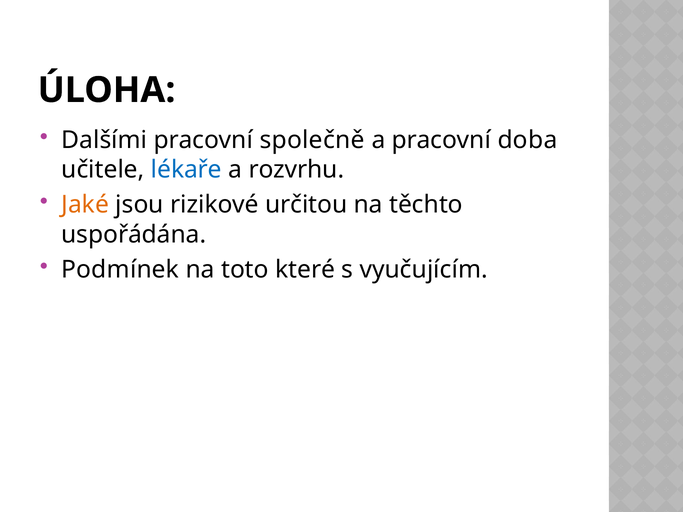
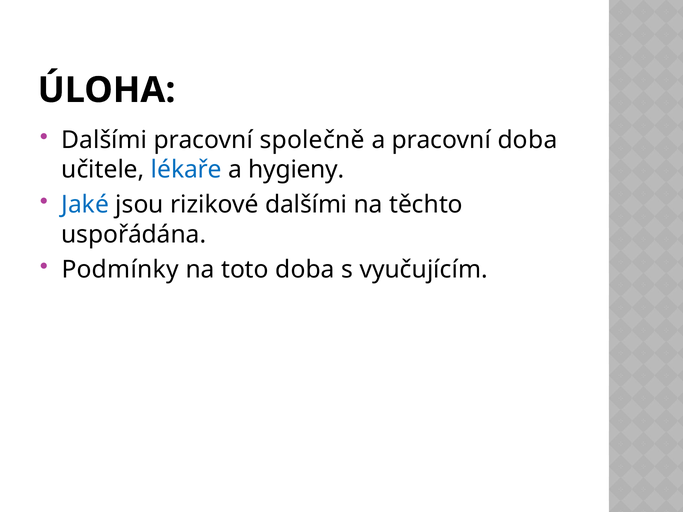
rozvrhu: rozvrhu -> hygieny (296, 170)
Jaké colour: orange -> blue (85, 205)
rizikové určitou: určitou -> dalšími (306, 205)
Podmínek: Podmínek -> Podmínky (120, 270)
toto které: které -> doba (305, 270)
